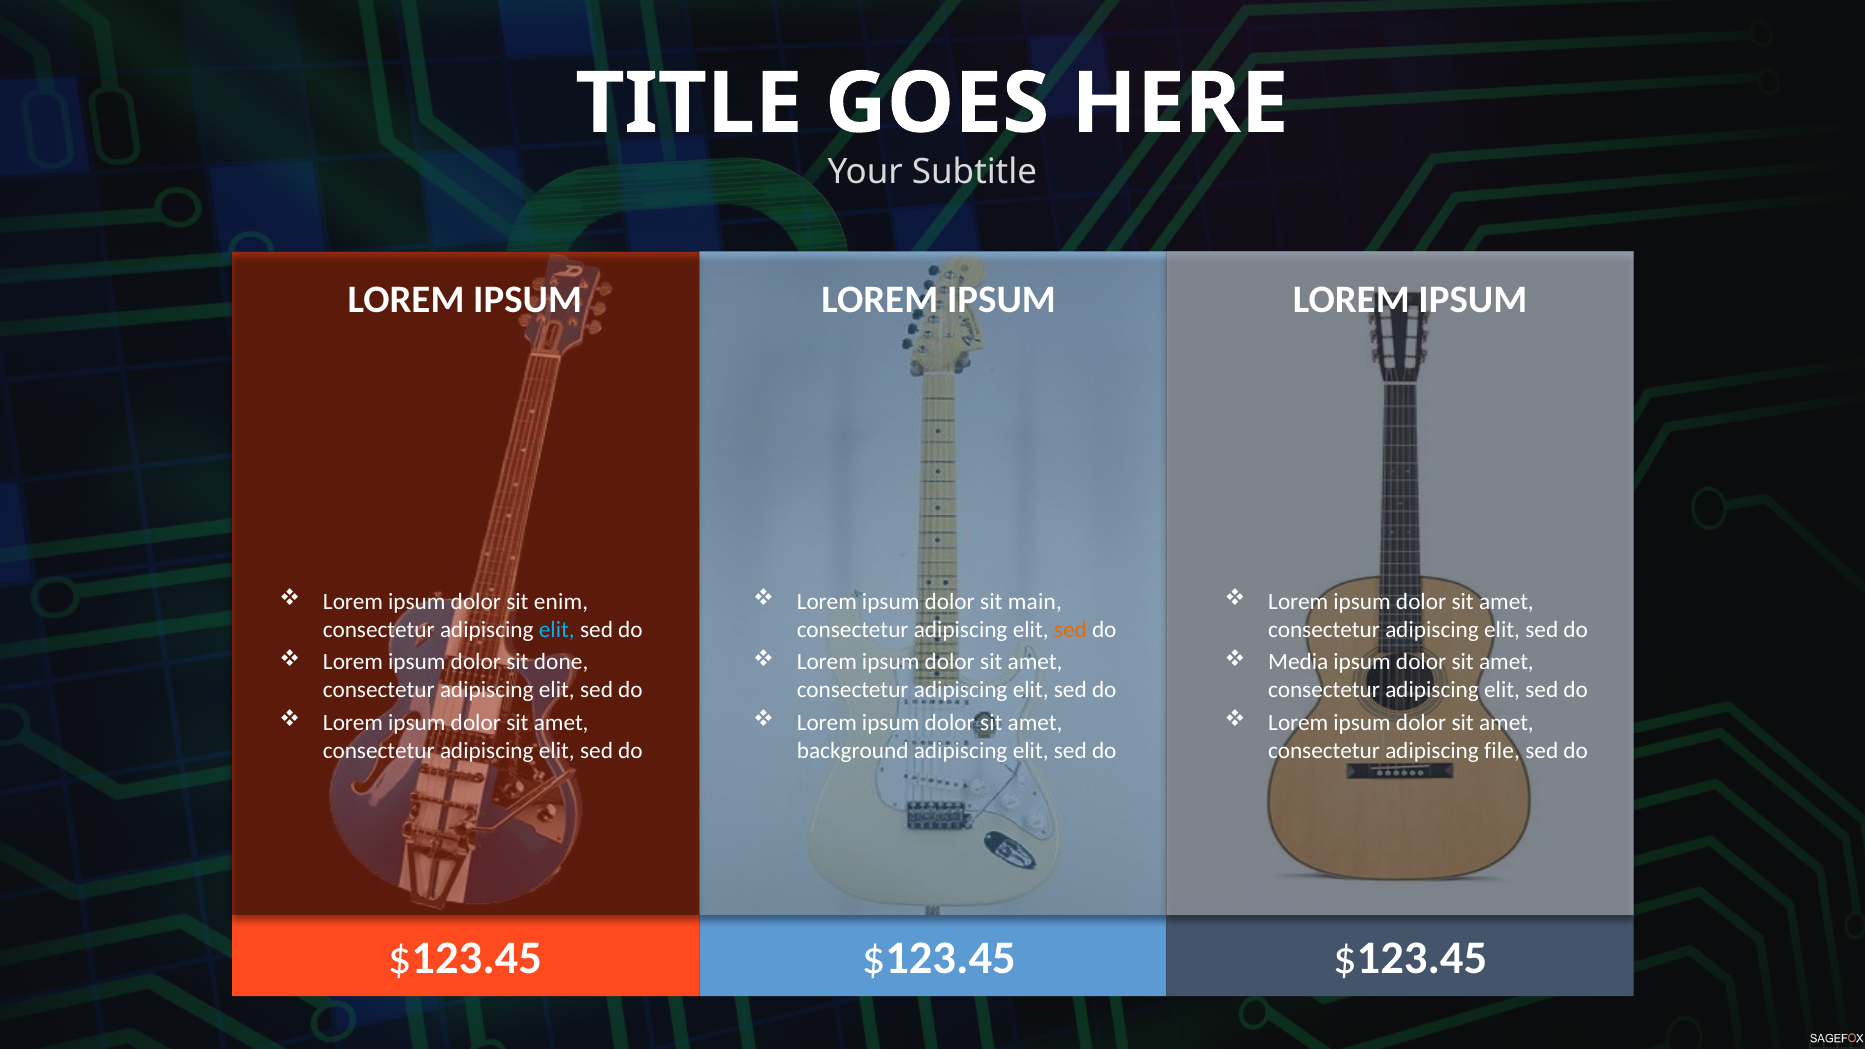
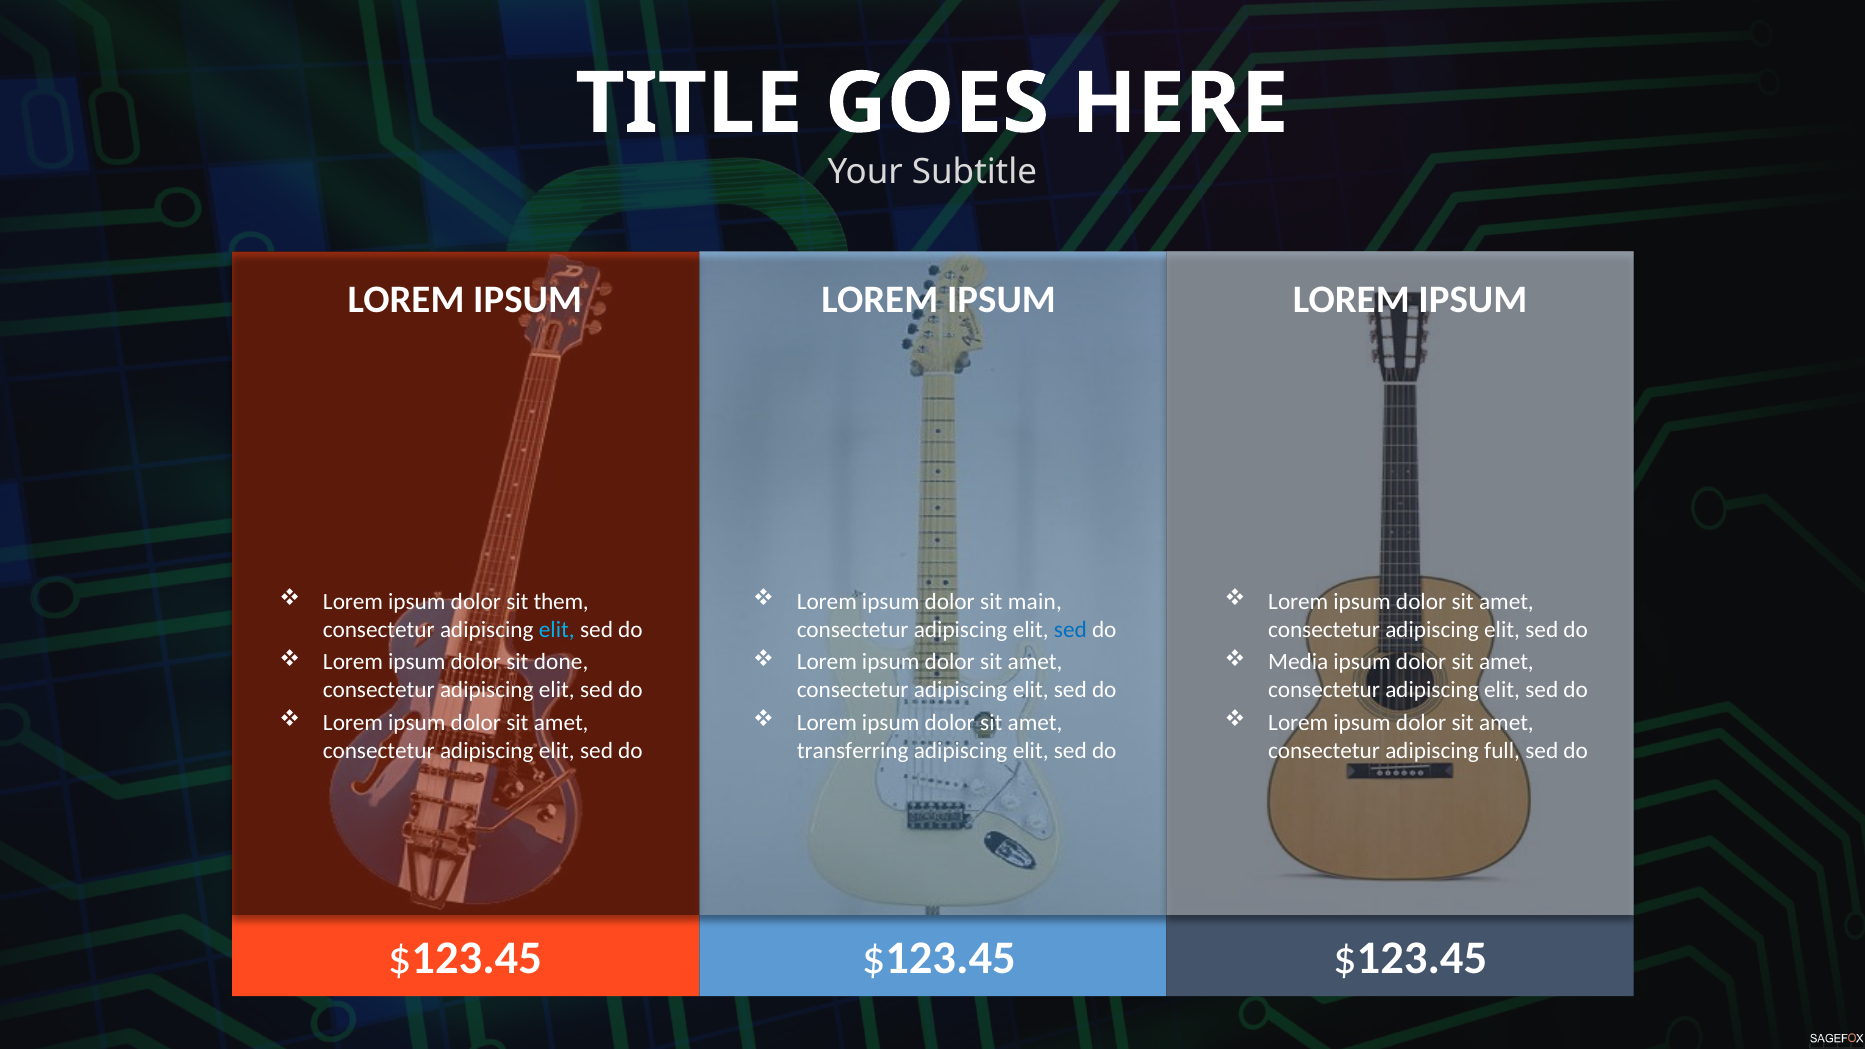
enim: enim -> them (561, 602)
sed colour: orange -> blue (1070, 630)
background: background -> transferring (853, 751)
file: file -> full (1502, 751)
